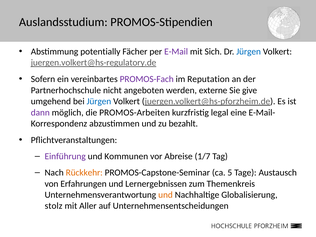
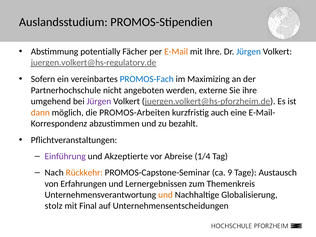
E-Mail colour: purple -> orange (176, 52)
mit Sich: Sich -> Ihre (213, 52)
PROMOS-Fach colour: purple -> blue (147, 79)
Reputation: Reputation -> Maximizing (208, 79)
Sie give: give -> ihre (250, 90)
Jürgen colour: blue -> purple (99, 101)
dann colour: purple -> orange (40, 113)
legal: legal -> auch (220, 113)
Kommunen: Kommunen -> Akzeptierte (126, 156)
1/7: 1/7 -> 1/4 (203, 156)
5: 5 -> 9 (230, 173)
Aller: Aller -> Final (88, 206)
